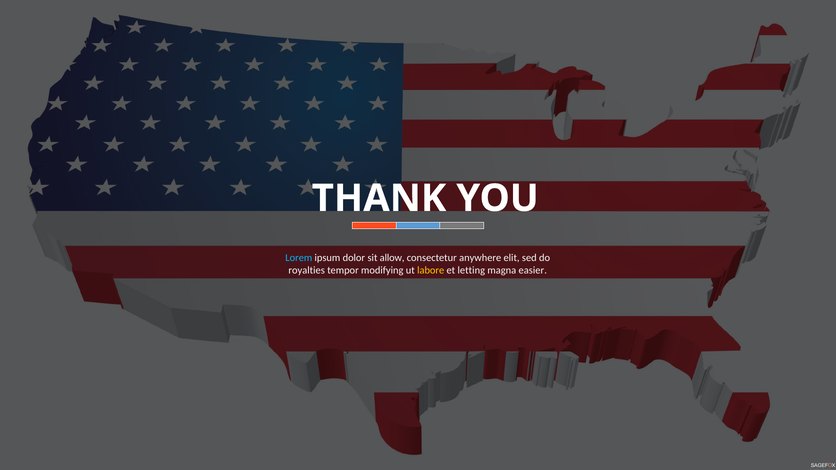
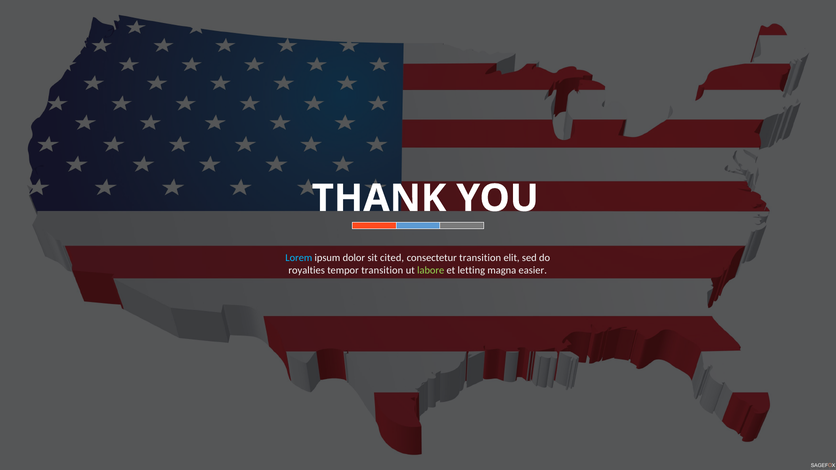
allow: allow -> cited (392, 258)
consectetur anywhere: anywhere -> transition (480, 258)
tempor modifying: modifying -> transition (382, 271)
labore colour: yellow -> light green (431, 271)
